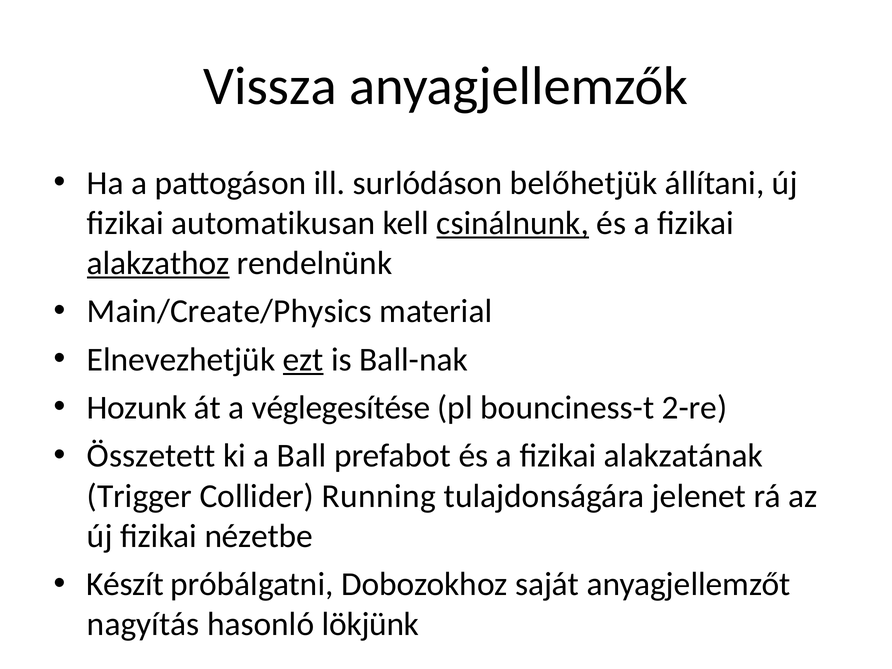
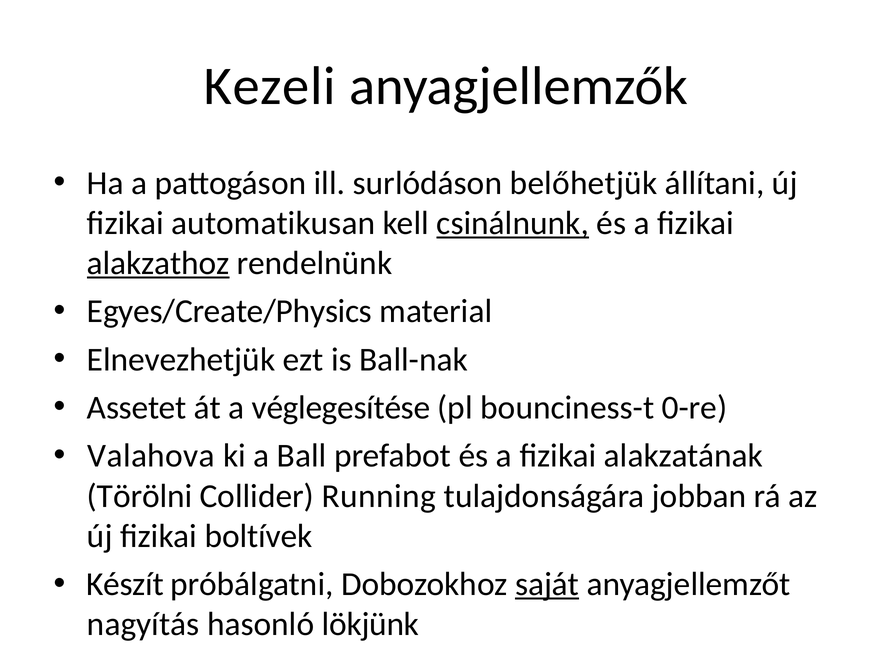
Vissza: Vissza -> Kezeli (270, 86)
Main/Create/Physics: Main/Create/Physics -> Egyes/Create/Physics (230, 311)
ezt underline: present -> none (303, 360)
Hozunk: Hozunk -> Assetet (137, 408)
2-re: 2-re -> 0-re (694, 408)
Összetett: Összetett -> Valahova (151, 456)
Trigger: Trigger -> Törölni (140, 496)
jelenet: jelenet -> jobban (699, 496)
nézetbe: nézetbe -> boltívek (259, 536)
saját underline: none -> present (547, 584)
